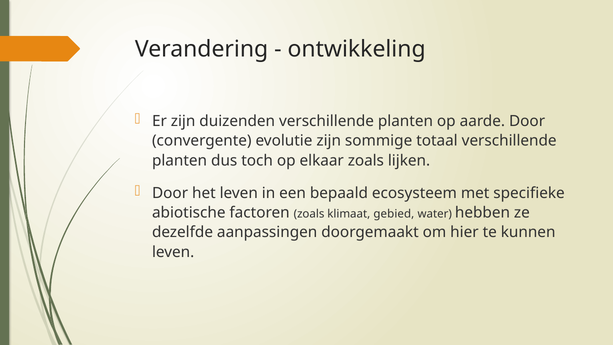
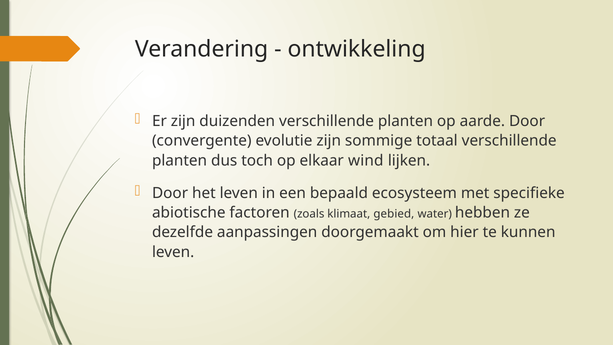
elkaar zoals: zoals -> wind (366, 160)
